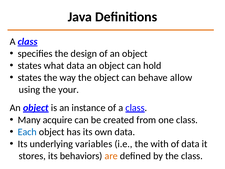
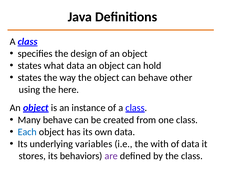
allow: allow -> other (181, 78)
your: your -> here (69, 90)
Many acquire: acquire -> behave (58, 120)
are colour: orange -> purple (111, 156)
